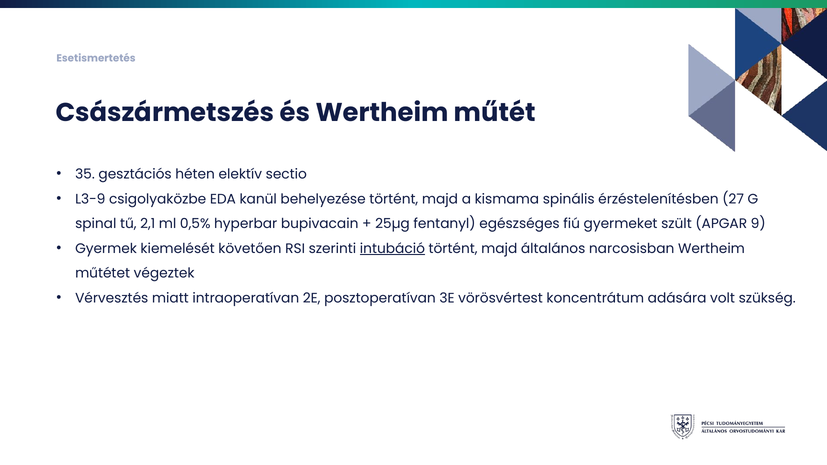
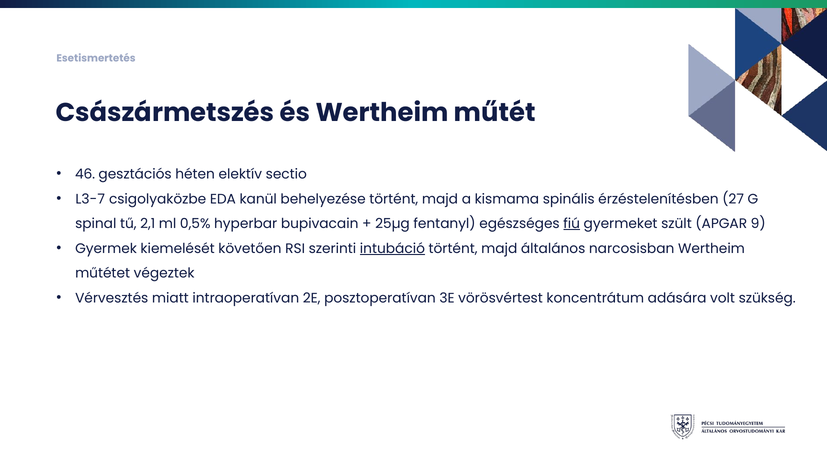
35: 35 -> 46 (85, 174)
L3-9: L3-9 -> L3-7 (90, 199)
fiú underline: none -> present (572, 224)
